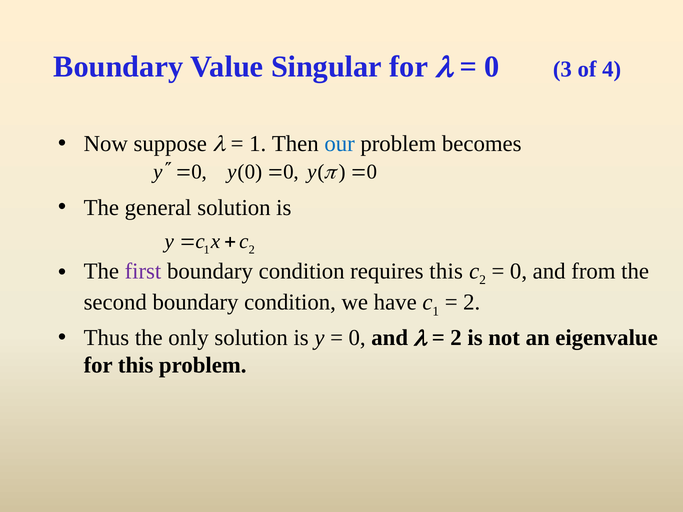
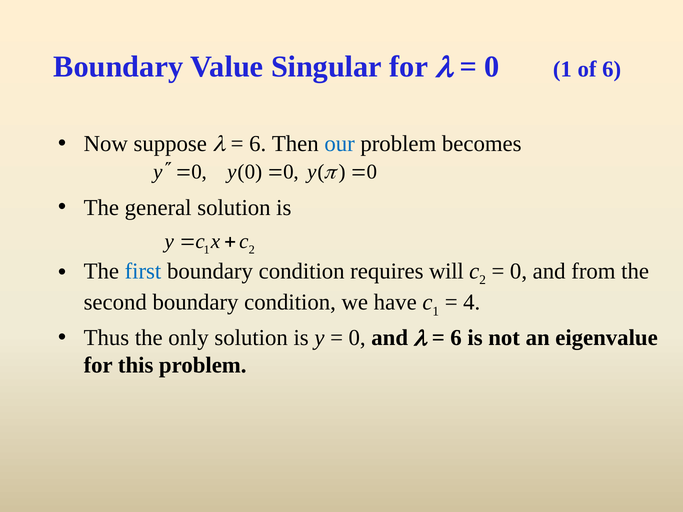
0 3: 3 -> 1 (562, 69)
of 4: 4 -> 6 (612, 69)
1: 1 -> 6 (258, 144)
first colour: purple -> blue (143, 271)
requires this: this -> will (446, 271)
2: 2 -> 4 (472, 302)
2: 2 -> 6 (456, 338)
